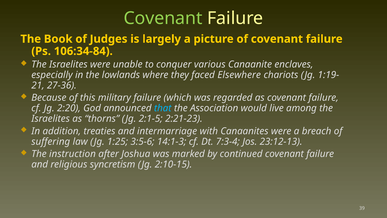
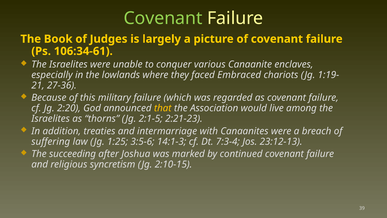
106:34-84: 106:34-84 -> 106:34-61 (83, 51)
Elsewhere: Elsewhere -> Embraced (239, 75)
that colour: light blue -> yellow (163, 108)
instruction: instruction -> succeeding (73, 154)
